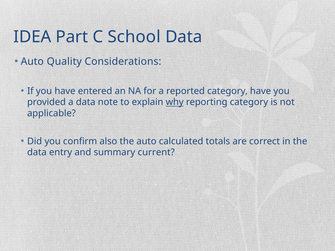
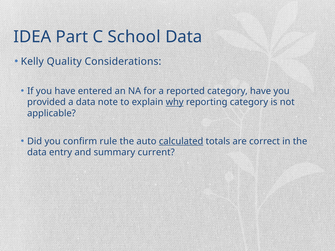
Auto: Auto -> Kelly (32, 62)
also: also -> rule (108, 141)
calculated underline: none -> present (181, 141)
